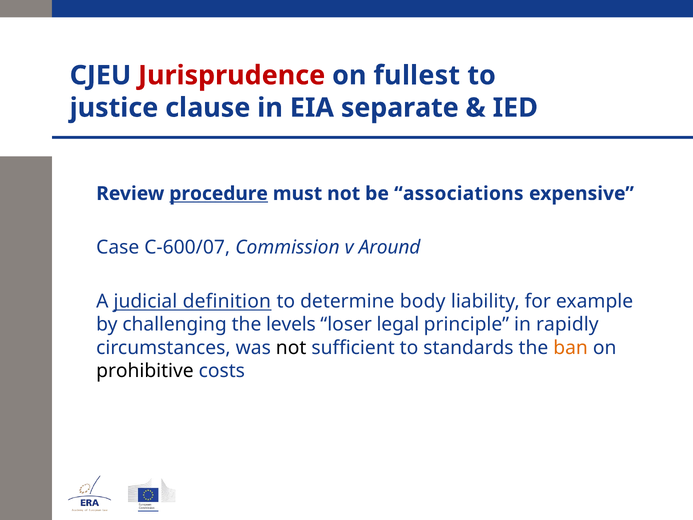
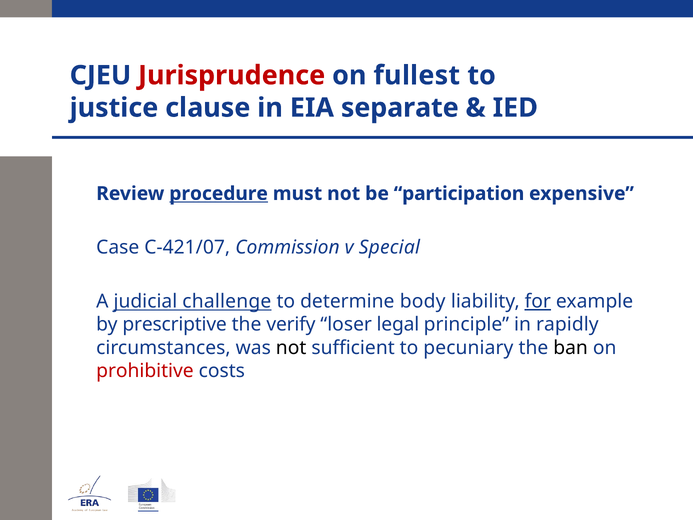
associations: associations -> participation (459, 193)
C-600/07: C-600/07 -> C-421/07 (187, 247)
Around: Around -> Special (389, 247)
definition: definition -> challenge (227, 301)
for underline: none -> present (538, 301)
challenging: challenging -> prescriptive (175, 324)
levels: levels -> verify (291, 324)
standards: standards -> pecuniary (468, 348)
ban colour: orange -> black (571, 348)
prohibitive colour: black -> red (145, 371)
